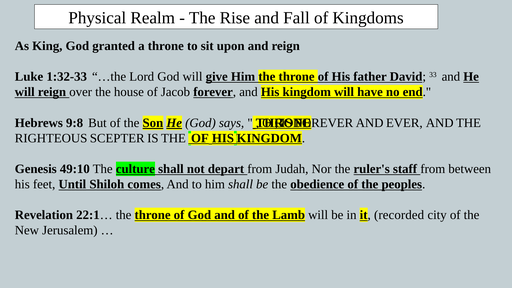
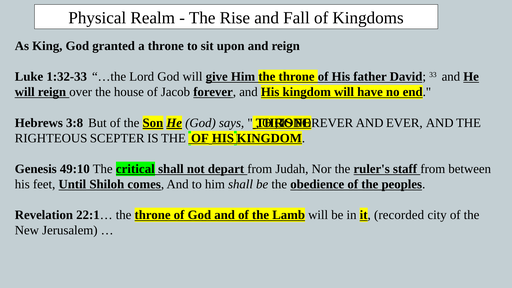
9:8: 9:8 -> 3:8 (75, 123)
culture: culture -> critical (135, 169)
